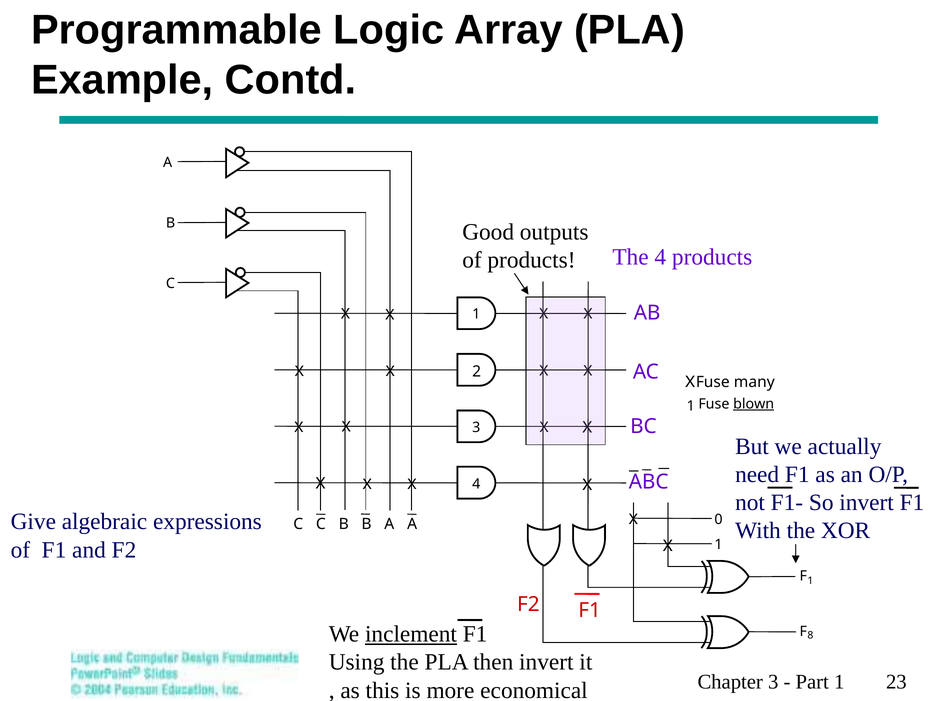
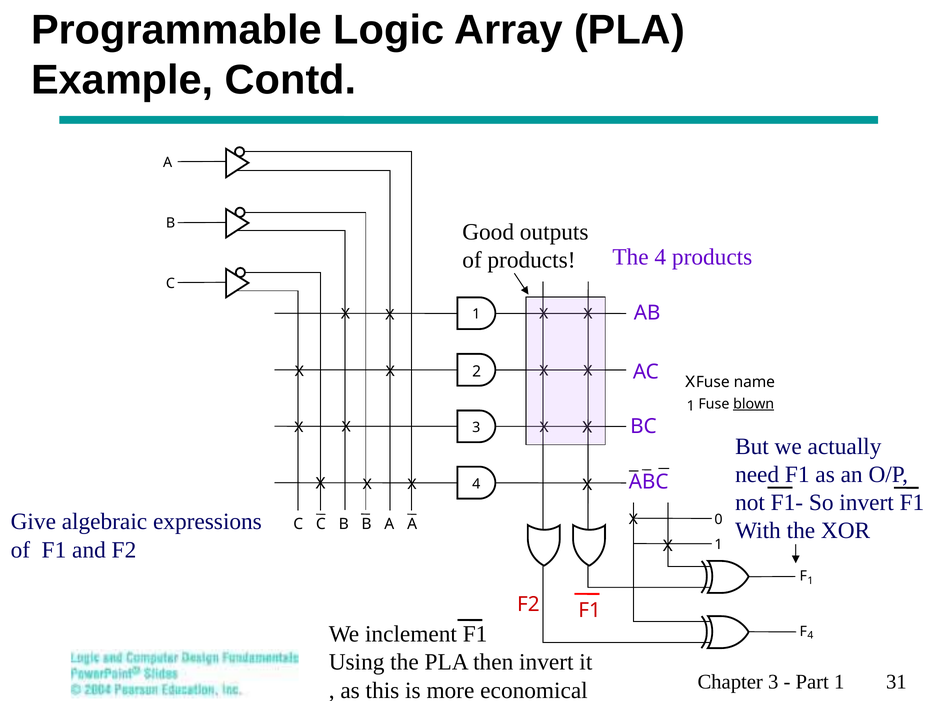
many: many -> name (754, 382)
inclement underline: present -> none (411, 634)
F 8: 8 -> 4 (810, 635)
23: 23 -> 31 (896, 681)
